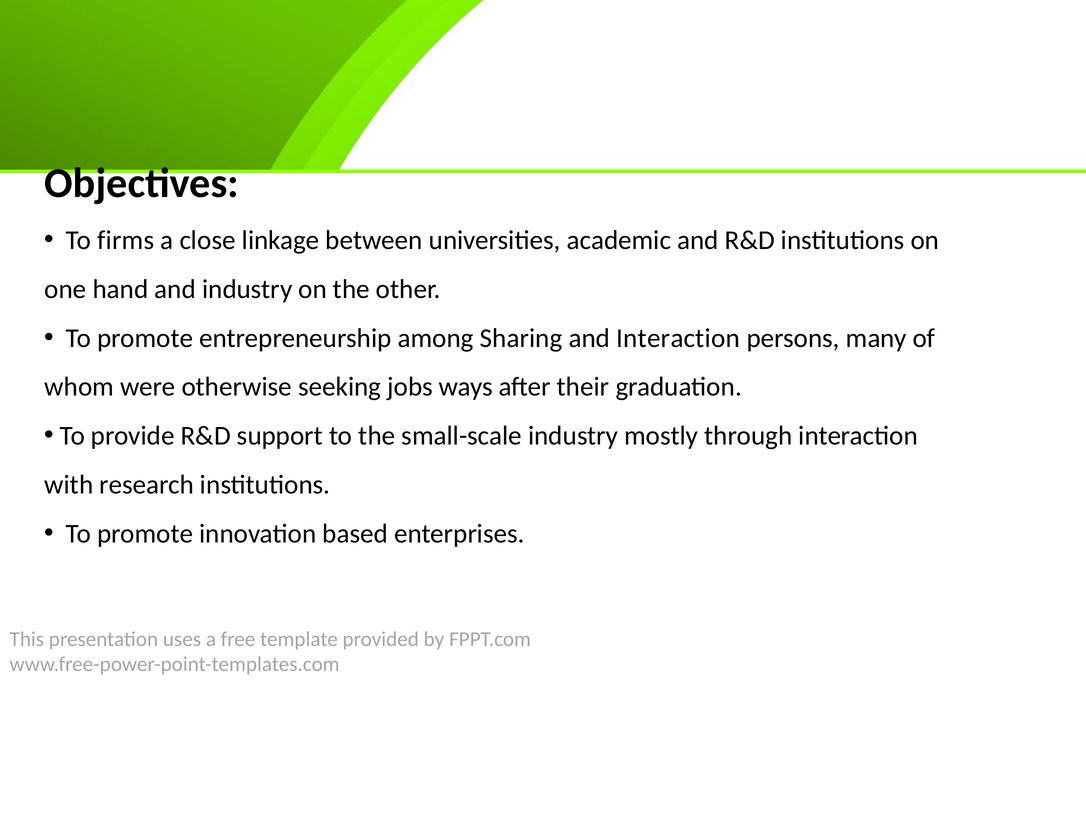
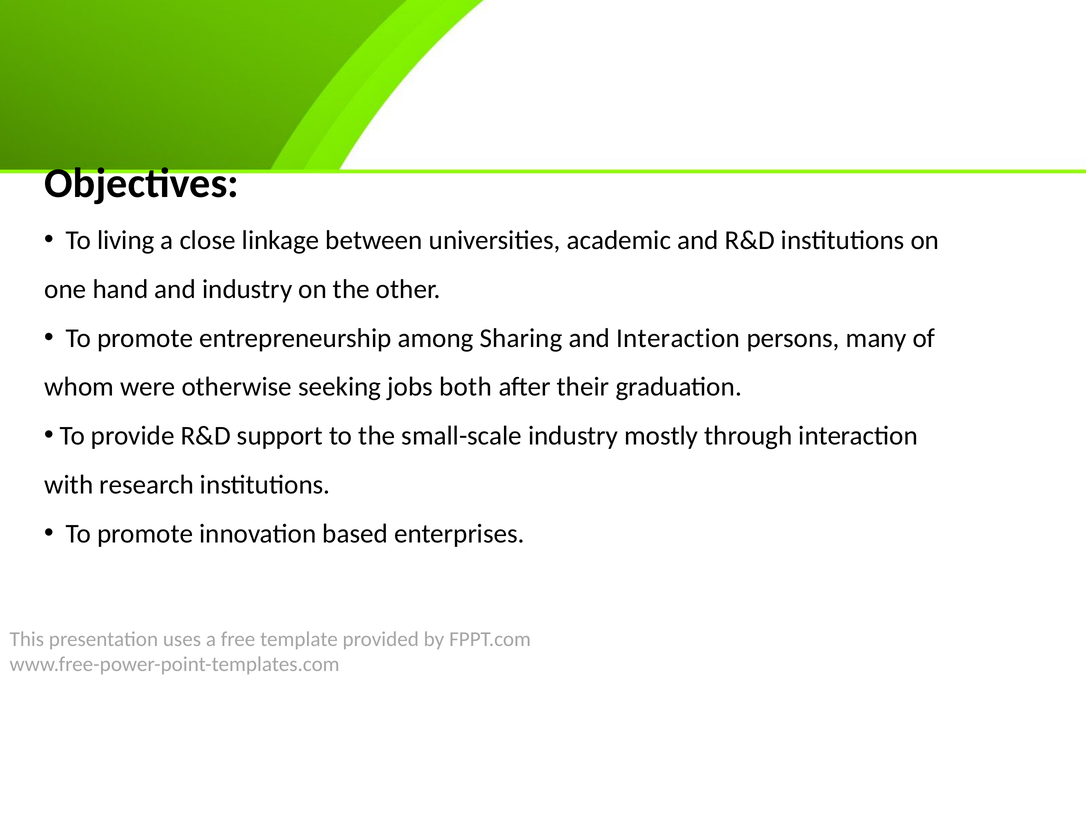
firms: firms -> living (126, 240)
ways: ways -> both (466, 387)
